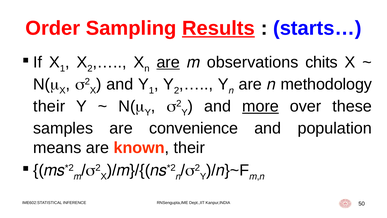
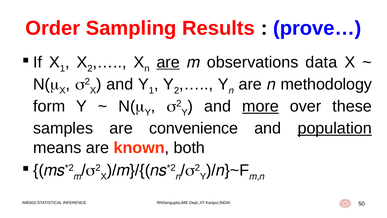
Results underline: present -> none (218, 28)
starts…: starts… -> prove… (317, 28)
chits: chits -> data (321, 62)
their: their -> form (49, 106)
population underline: none -> present (335, 128)
known their: their -> both (189, 147)
